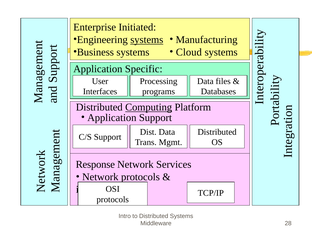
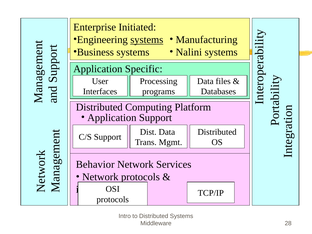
Cloud: Cloud -> Nalini (189, 52)
Computing underline: present -> none (149, 107)
Response: Response -> Behavior (95, 165)
